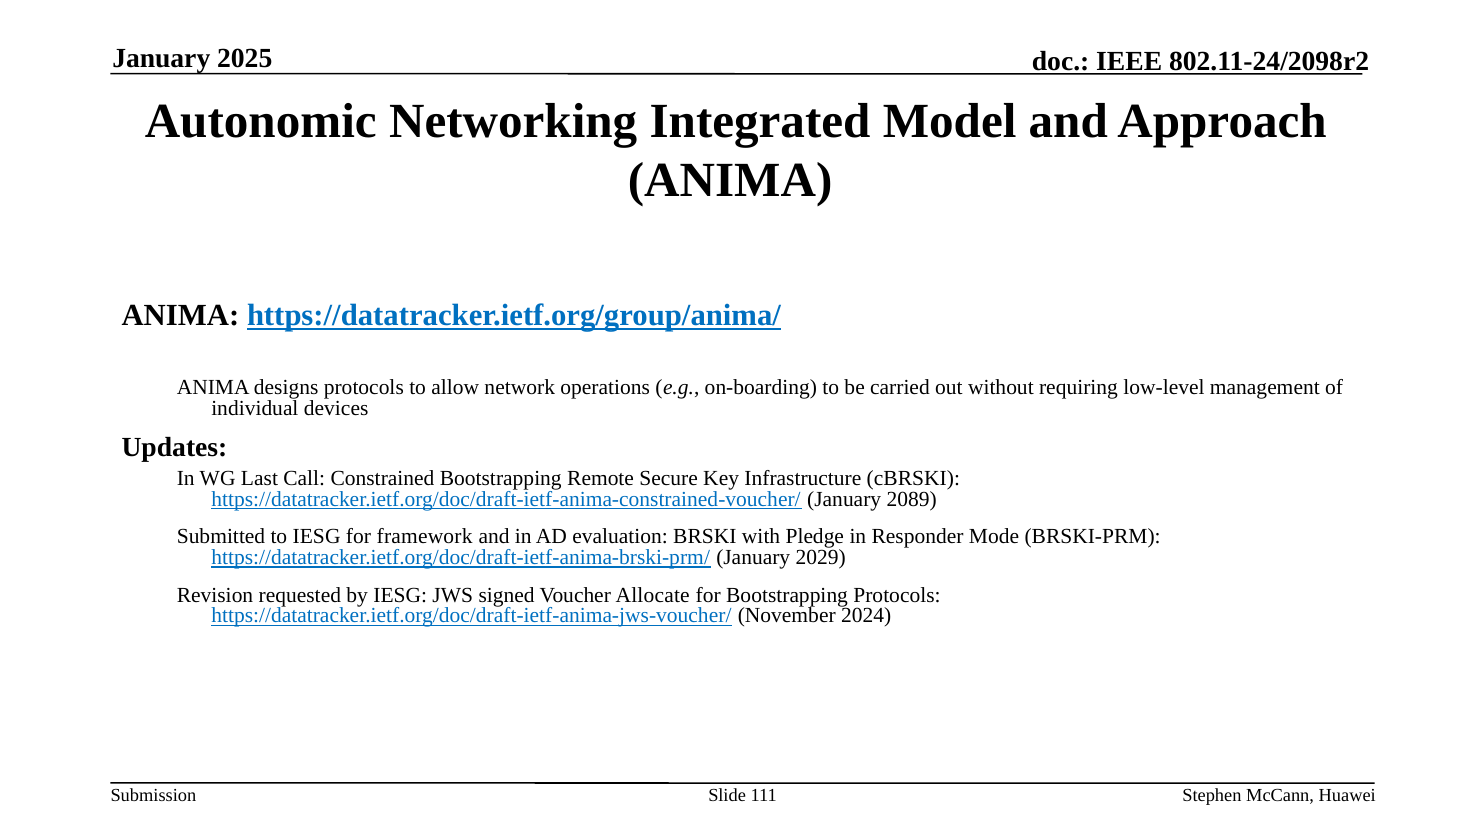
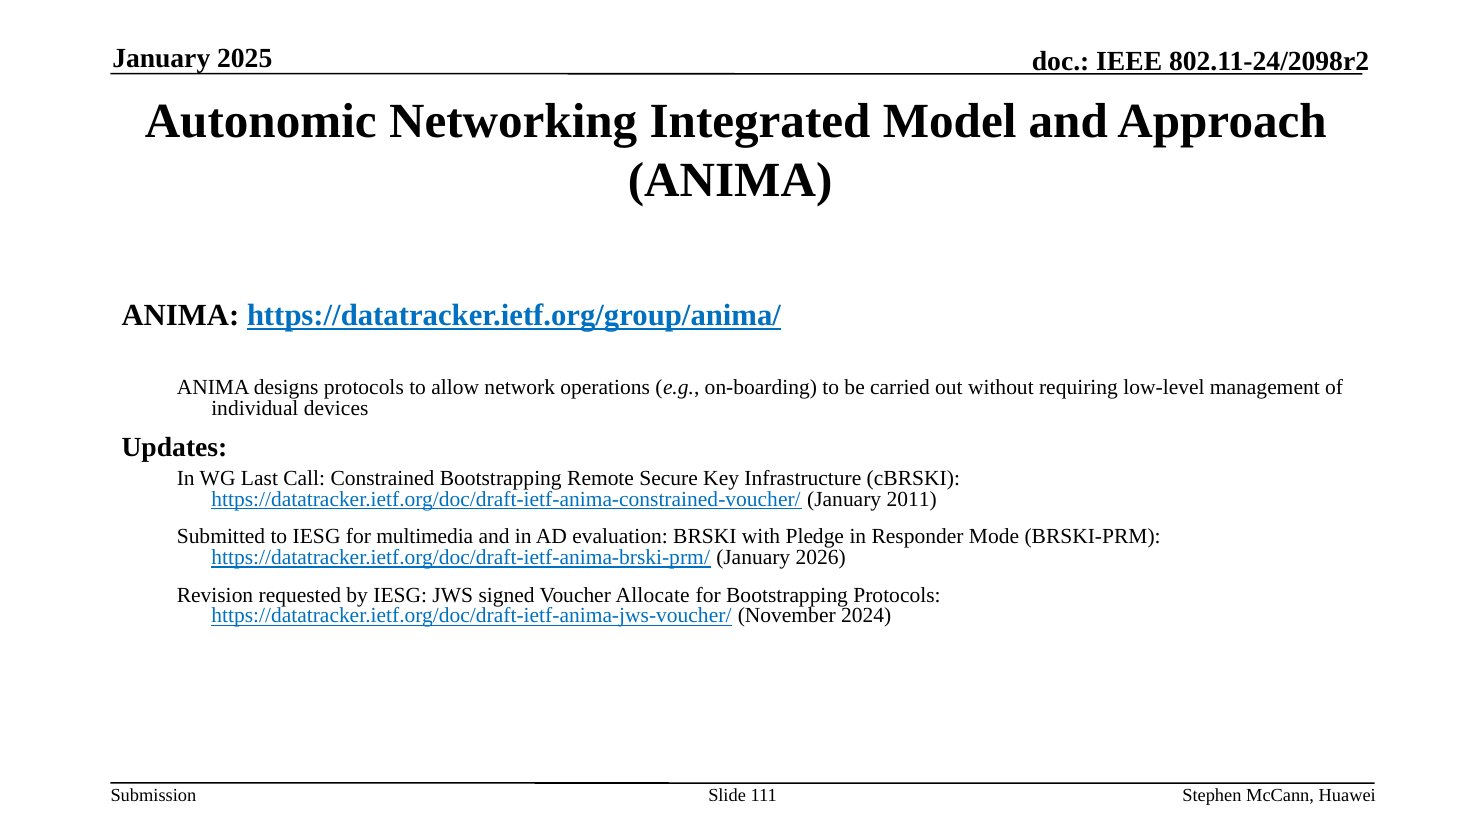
2089: 2089 -> 2011 (912, 499)
framework: framework -> multimedia (425, 537)
2029: 2029 -> 2026 (821, 557)
